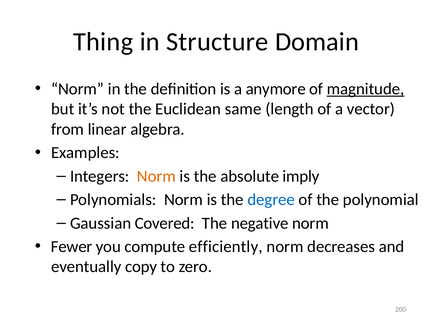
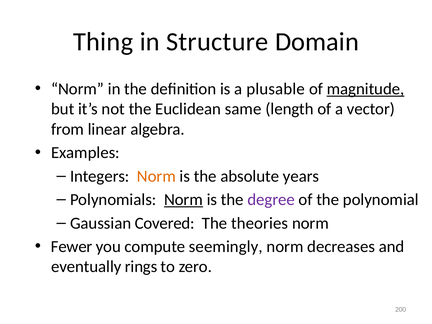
anymore: anymore -> plusable (276, 89)
imply: imply -> years (301, 176)
Norm underline: none -> present (183, 200)
degree colour: blue -> purple (271, 200)
negative: negative -> theories (260, 223)
efficiently: efficiently -> seemingly (226, 247)
copy: copy -> rings (141, 267)
